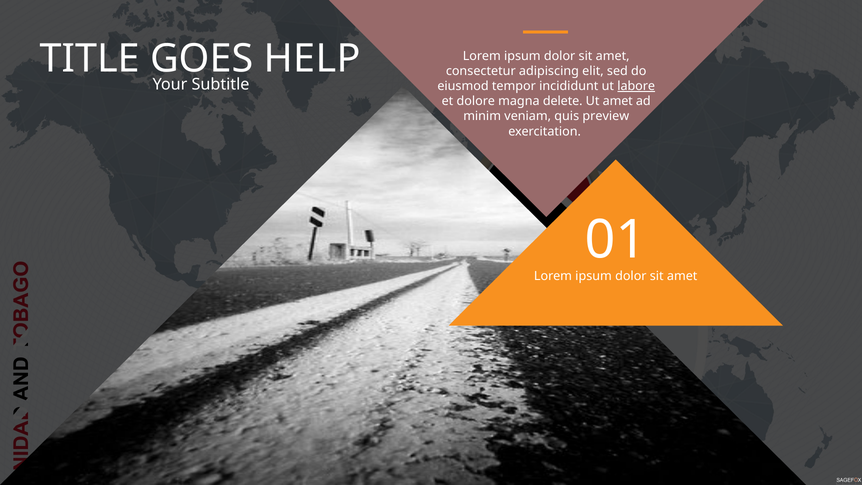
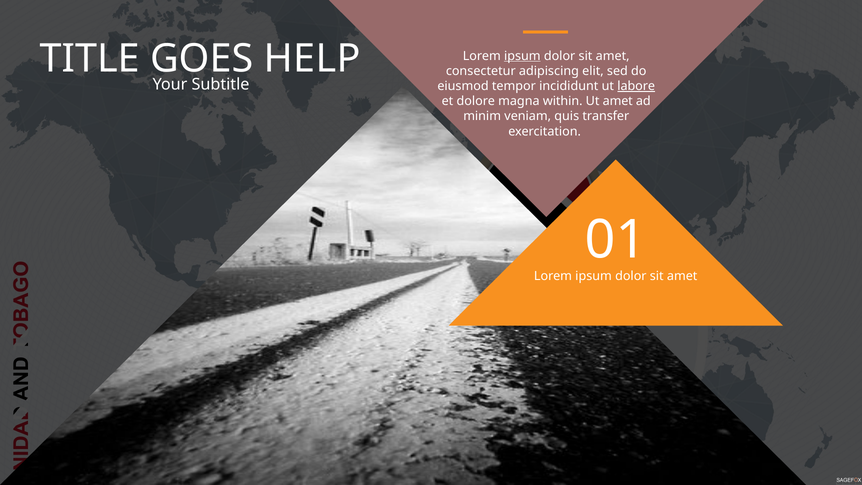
ipsum underline: none -> present (522, 56)
delete: delete -> within (563, 101)
preview: preview -> transfer (606, 116)
